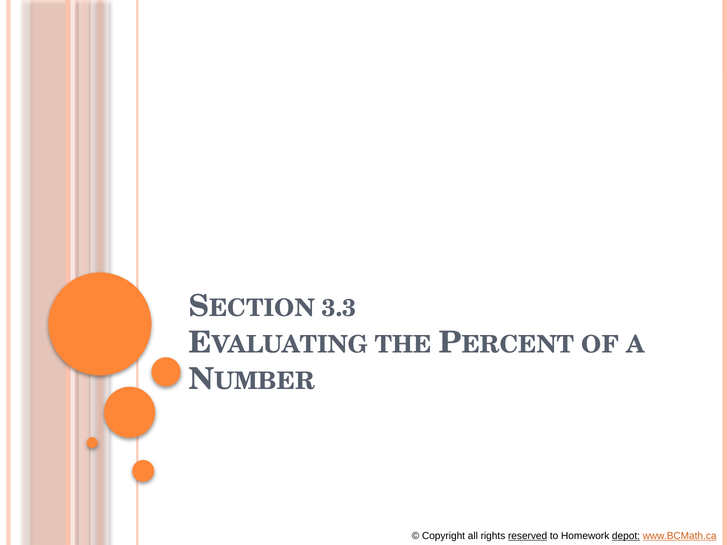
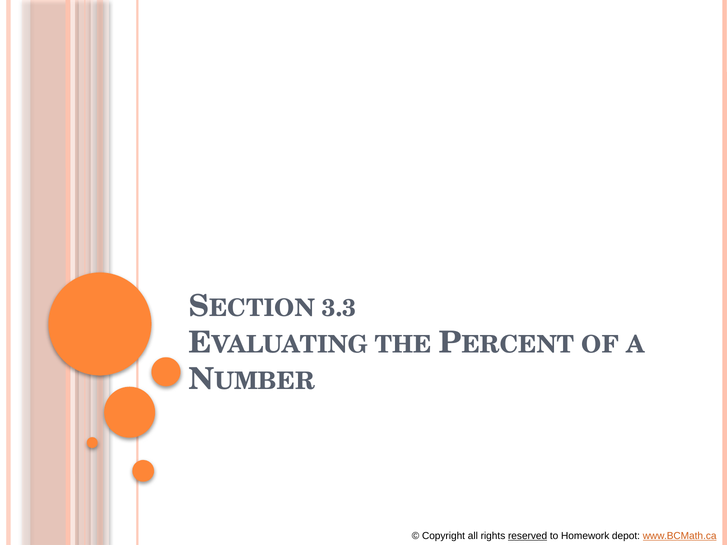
depot underline: present -> none (626, 536)
